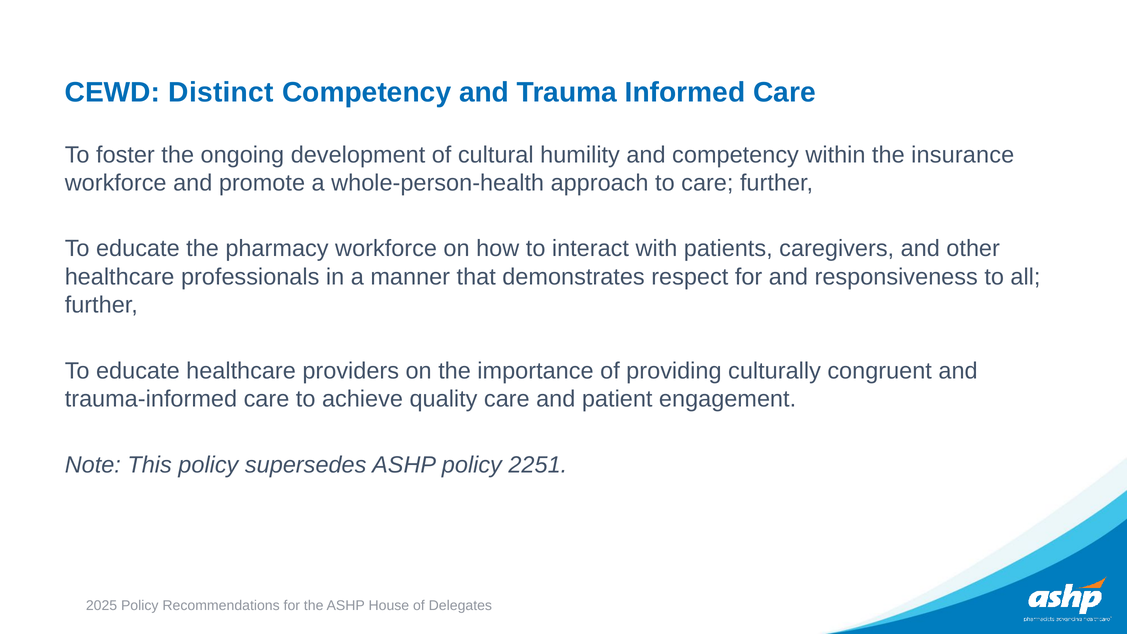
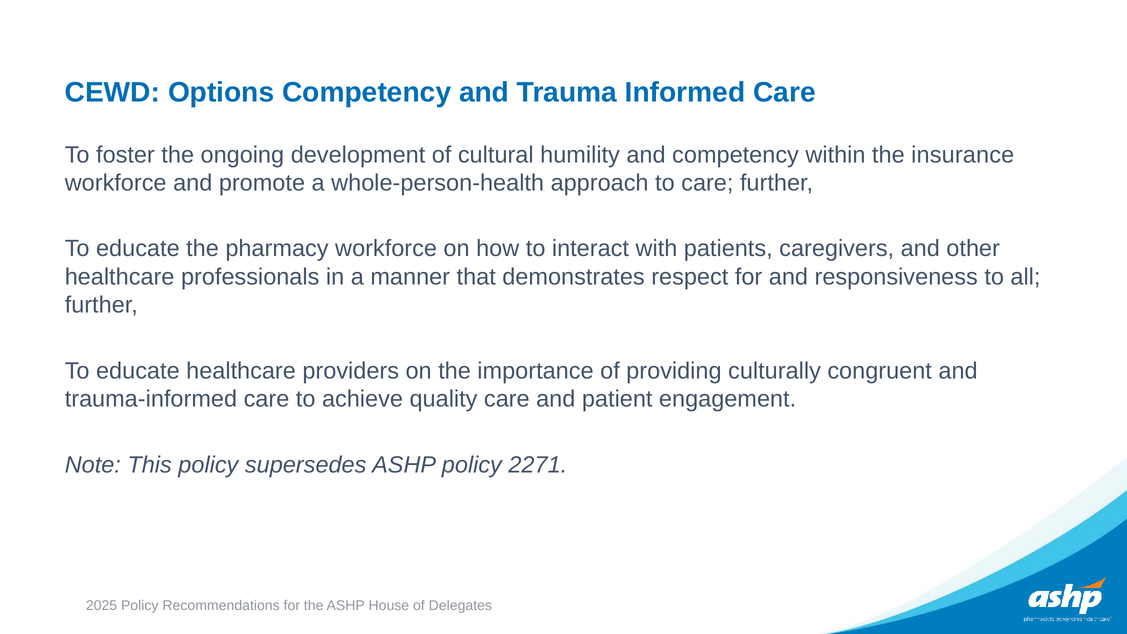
Distinct: Distinct -> Options (221, 92)
2251: 2251 -> 2271 (538, 465)
